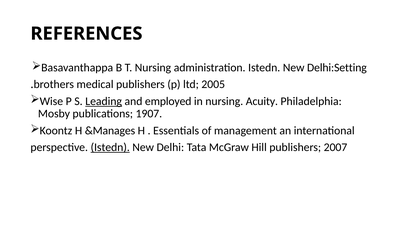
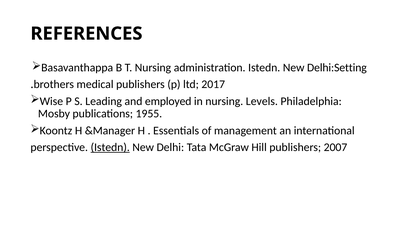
2005: 2005 -> 2017 (213, 84)
Leading underline: present -> none (104, 101)
Acuity: Acuity -> Levels (262, 101)
1907: 1907 -> 1955 (149, 114)
&Manages: &Manages -> &Manager (110, 131)
